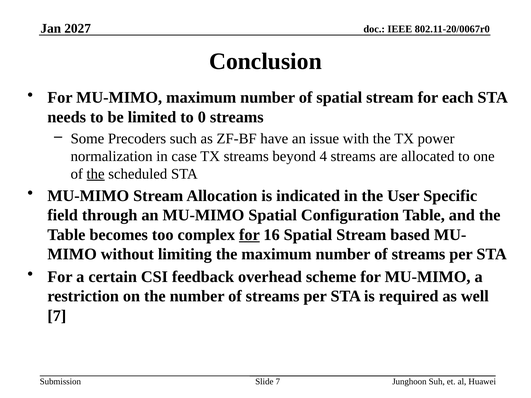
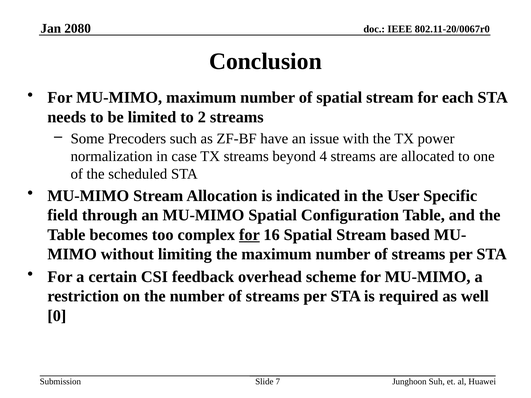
2027: 2027 -> 2080 (78, 28)
0: 0 -> 2 (202, 117)
the underline: present -> none (96, 174)
7: 7 -> 0 (57, 316)
